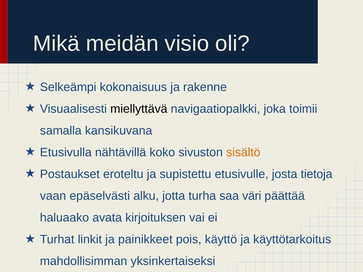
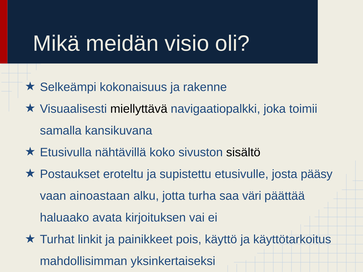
sisältö colour: orange -> black (243, 153)
tietoja: tietoja -> pääsy (317, 174)
epäselvästi: epäselvästi -> ainoastaan (100, 196)
